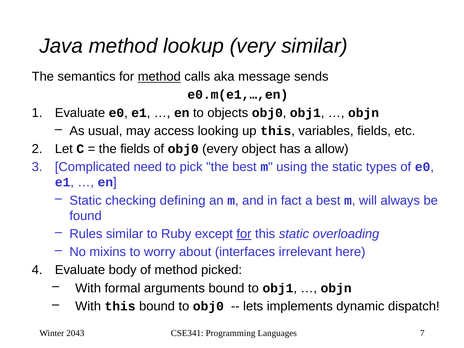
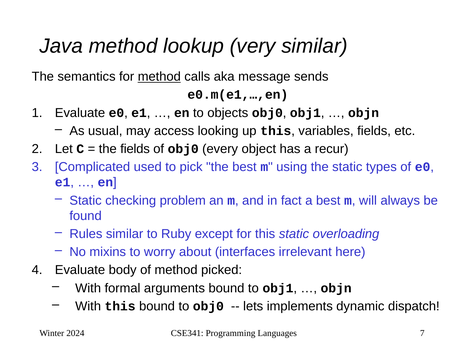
allow: allow -> recur (332, 149)
need: need -> used (148, 167)
defining: defining -> problem (183, 200)
for underline: present -> none (244, 234)
2043: 2043 -> 2024 (75, 333)
